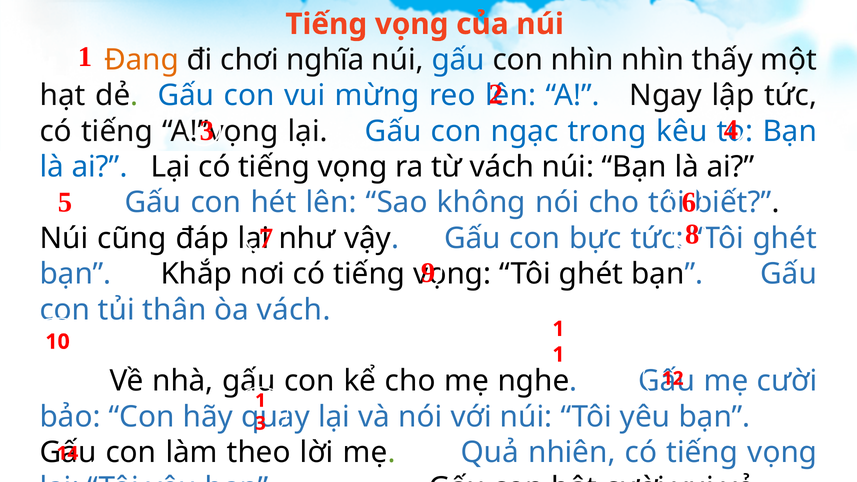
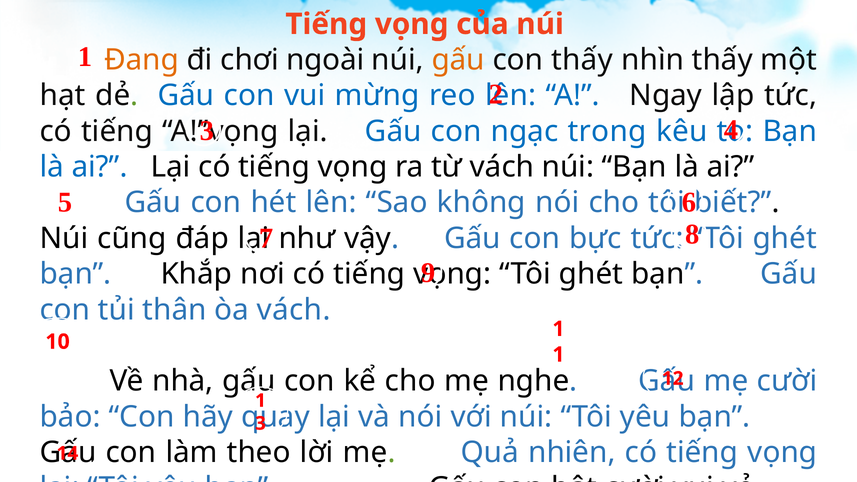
nghĩa: nghĩa -> ngoài (325, 60)
gấu colour: blue -> orange (458, 60)
con nhìn: nhìn -> thấy (582, 60)
